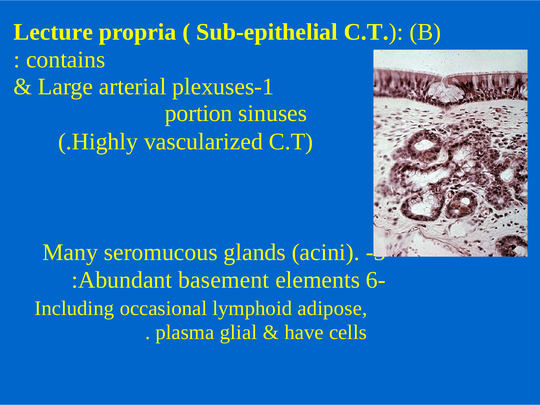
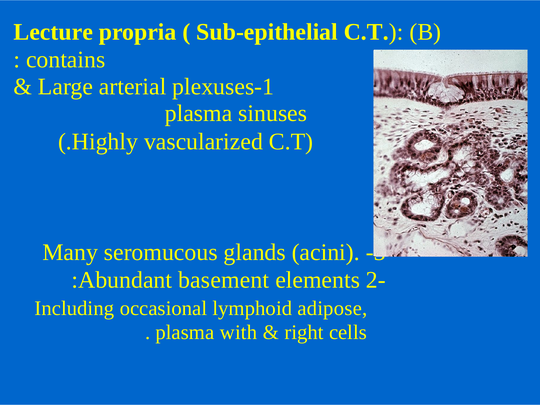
portion: portion -> plasma (199, 114)
6-: 6- -> 2- (376, 280)
glial: glial -> with (239, 333)
have: have -> right (304, 333)
